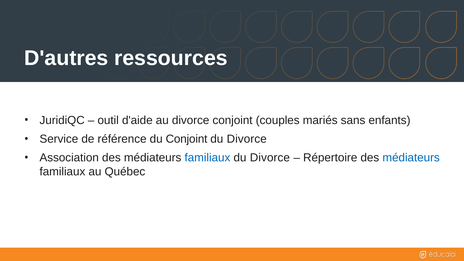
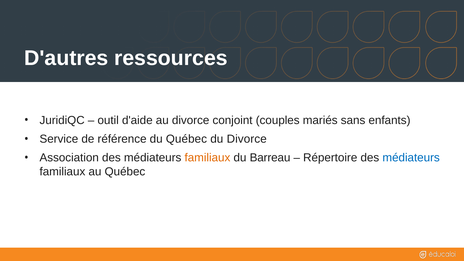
du Conjoint: Conjoint -> Québec (186, 139)
familiaux colour: blue -> orange (207, 158)
Divorce: Divorce -> Barreau (270, 158)
